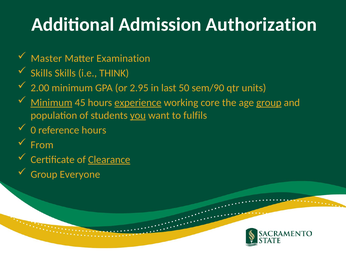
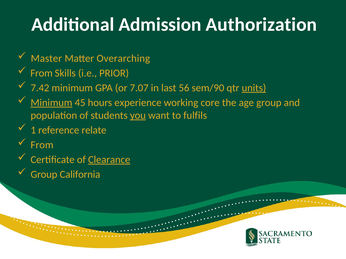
Examination: Examination -> Overarching (123, 58)
Skills: Skills -> From (42, 73)
THINK: THINK -> PRIOR (114, 73)
2.00: 2.00 -> 7.42 (40, 88)
2.95: 2.95 -> 7.07 (139, 88)
50: 50 -> 56 (184, 88)
units underline: none -> present (254, 88)
experience underline: present -> none (138, 103)
group underline: present -> none (269, 103)
0: 0 -> 1 (33, 130)
reference hours: hours -> relate (94, 130)
Everyone: Everyone -> California (80, 175)
